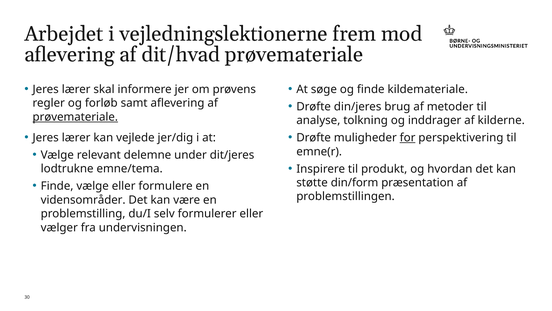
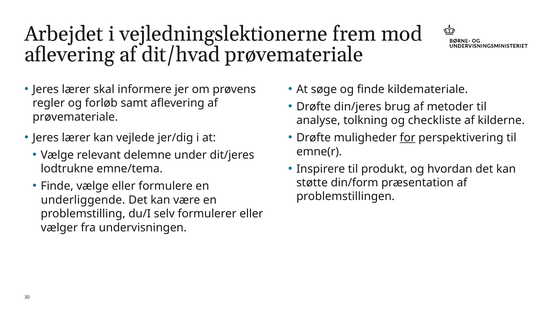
prøvemateriale underline: present -> none (75, 117)
inddrager: inddrager -> checkliste (435, 120)
vidensområder: vidensområder -> underliggende (83, 200)
